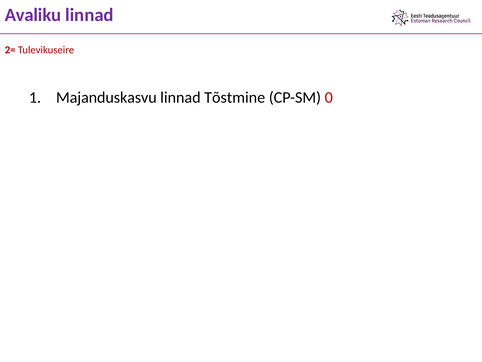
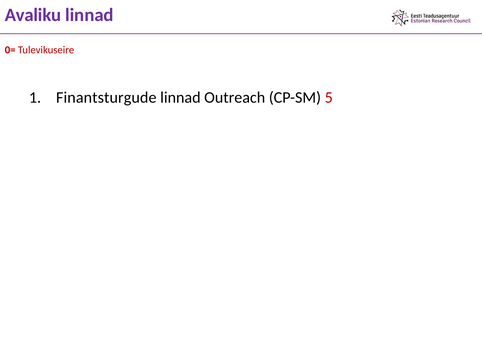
2=: 2= -> 0= (10, 50)
Majanduskasvu: Majanduskasvu -> Finantsturgude (106, 98)
Tõstmine: Tõstmine -> Outreach (235, 98)
0: 0 -> 5 (329, 98)
